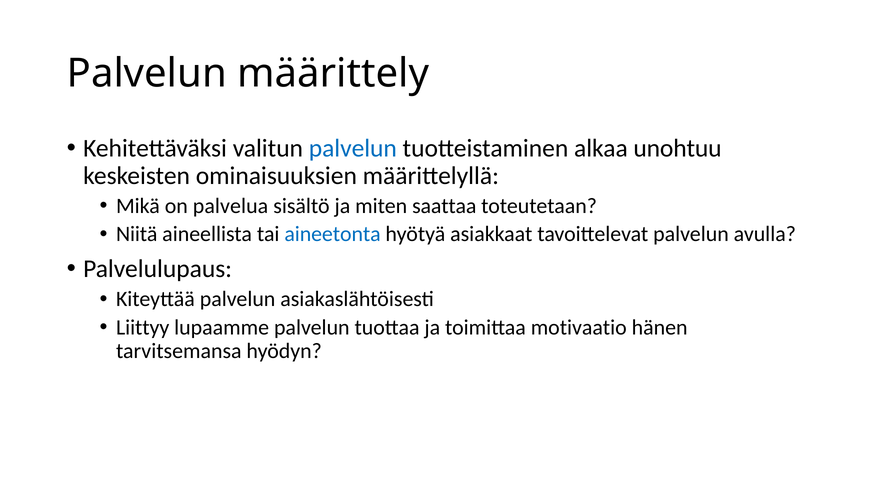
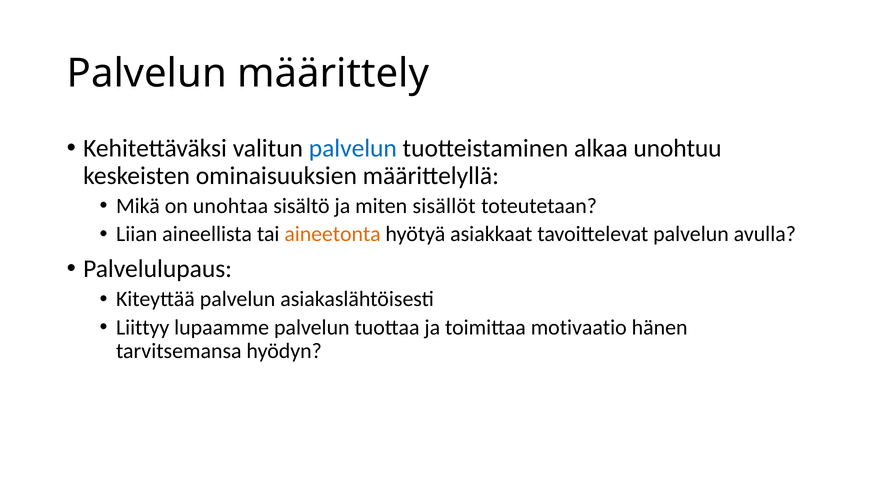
palvelua: palvelua -> unohtaa (230, 206)
saattaa: saattaa -> sisällöt (444, 206)
Niitä: Niitä -> Liian (137, 234)
aineetonta colour: blue -> orange (333, 234)
